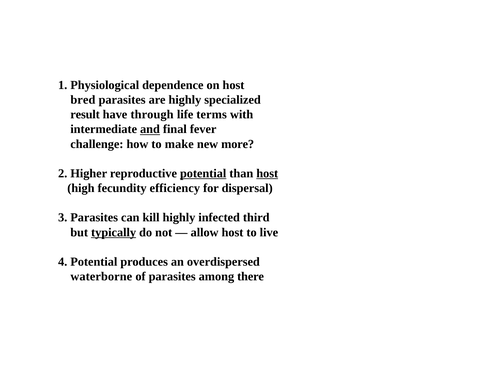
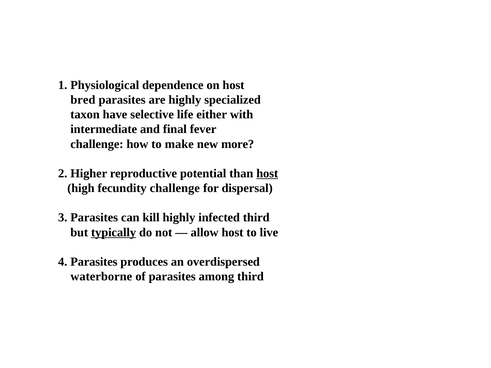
result: result -> taxon (85, 115)
through: through -> selective (152, 115)
terms: terms -> either (212, 115)
and underline: present -> none (150, 129)
potential underline: present -> none (203, 174)
fecundity efficiency: efficiency -> challenge (175, 188)
4 Potential: Potential -> Parasites (94, 262)
among there: there -> third (250, 277)
